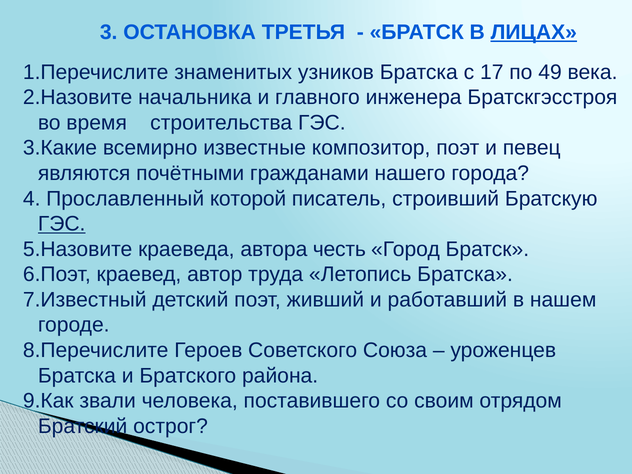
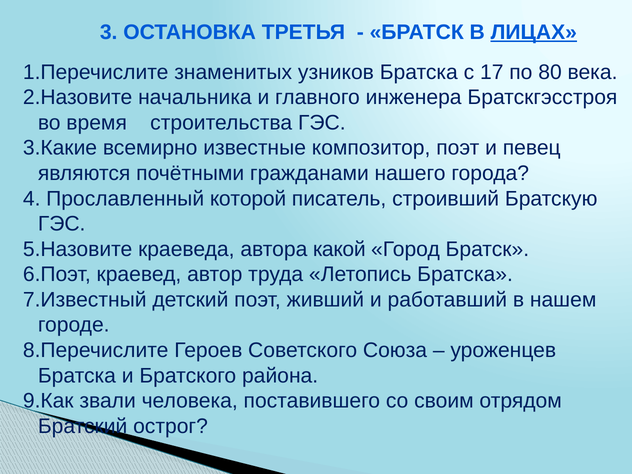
49: 49 -> 80 (550, 72)
ГЭС underline: present -> none (62, 224)
честь: честь -> какой (339, 249)
